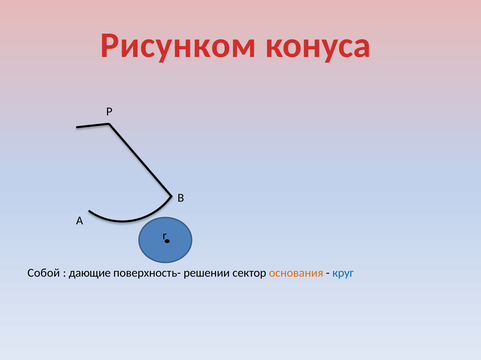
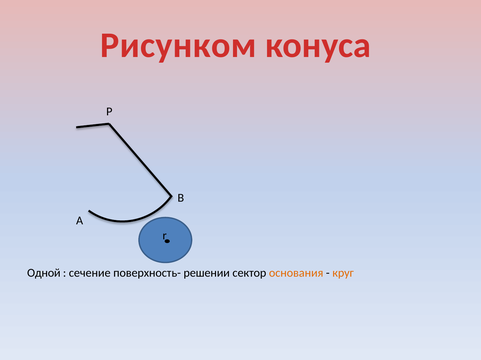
Собой: Собой -> Одной (44, 273)
дающие: дающие -> сечение (90, 273)
круг colour: blue -> orange (343, 273)
